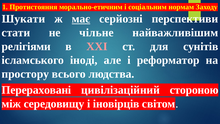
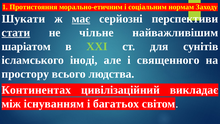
стати underline: none -> present (16, 33)
релігіями: релігіями -> шаріатом (26, 46)
XXI colour: pink -> light green (97, 46)
реформатор: реформатор -> священного (168, 60)
Перераховані: Перераховані -> Континентах (36, 90)
стороною: стороною -> викладає (194, 90)
середовищу: середовищу -> існуванням (54, 104)
іновірців: іновірців -> багатьох (116, 104)
